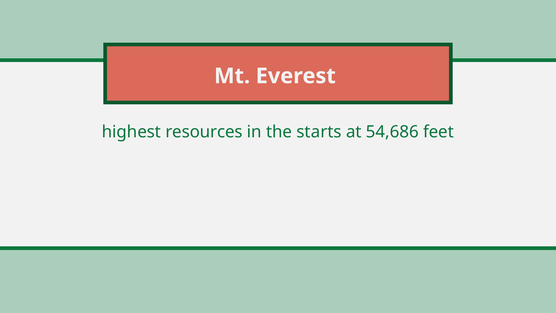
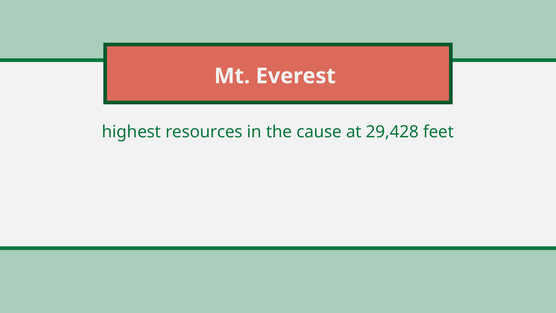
starts: starts -> cause (319, 132)
54,686: 54,686 -> 29,428 (392, 132)
